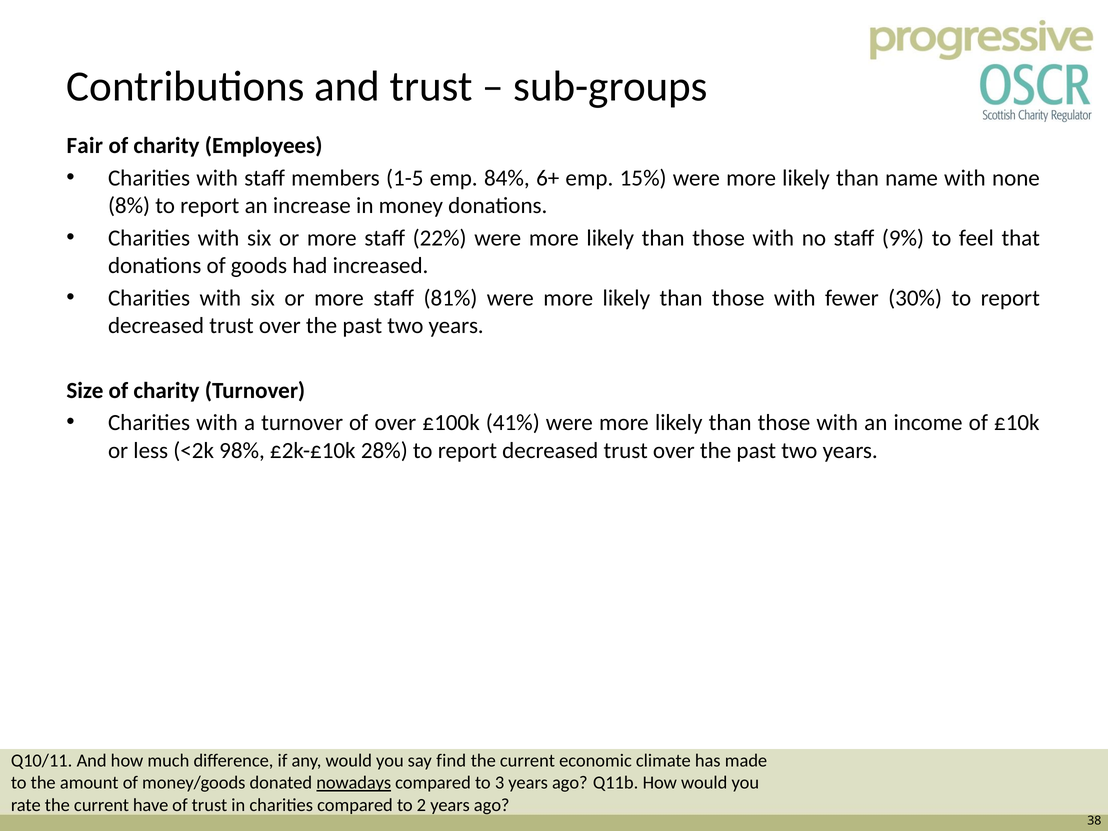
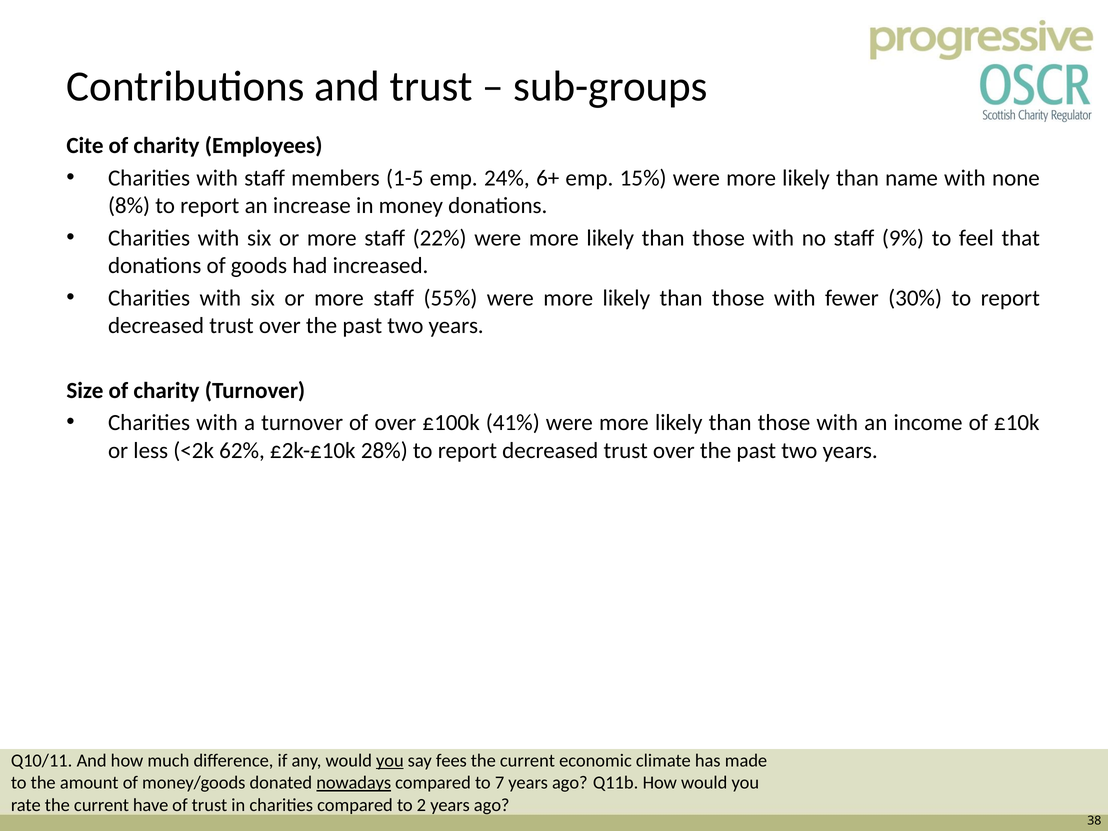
Fair: Fair -> Cite (85, 146)
84%: 84% -> 24% (507, 178)
81%: 81% -> 55% (450, 298)
98%: 98% -> 62% (242, 450)
you underline: none -> present (390, 761)
find: find -> fees (451, 761)
3: 3 -> 7 (500, 783)
